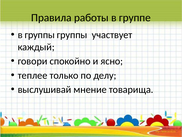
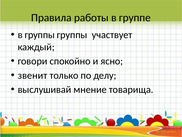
теплее: теплее -> звенит (33, 75)
